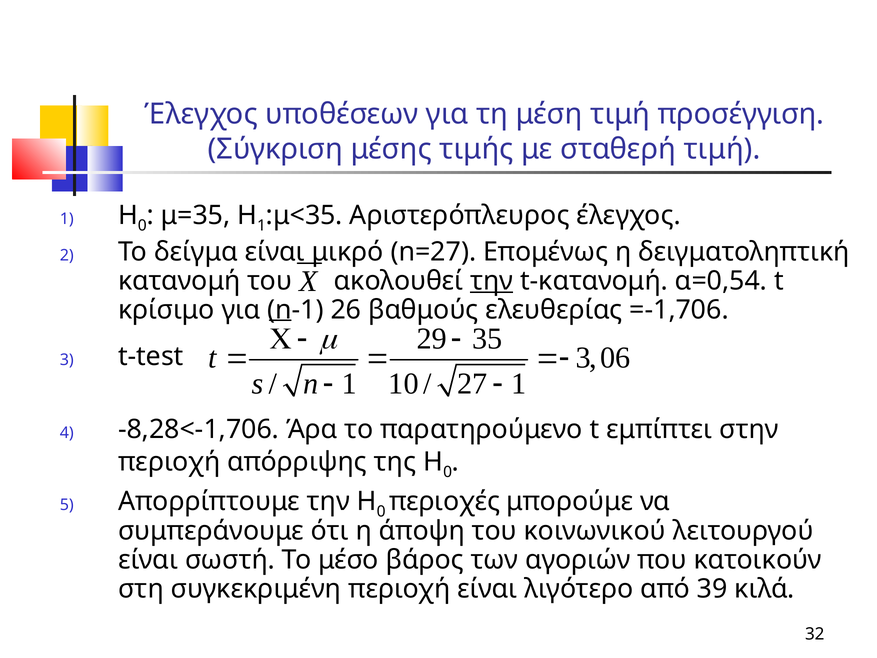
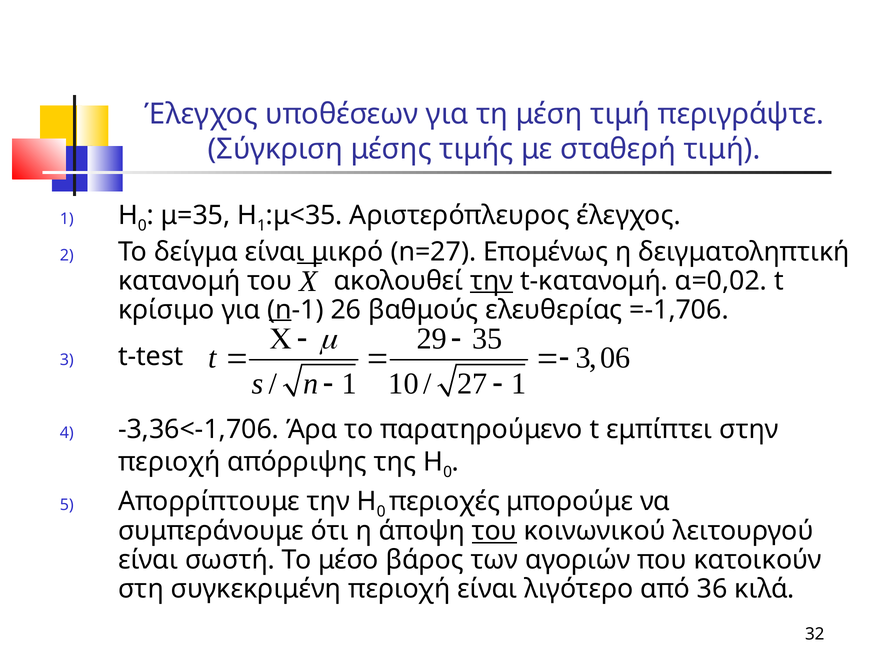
προσέγγιση: προσέγγιση -> περιγράψτε (741, 114)
α=0,54: α=0,54 -> α=0,02 (721, 281)
-8,28<-1,706: -8,28<-1,706 -> -3,36<-1,706 (199, 429)
του underline: none -> present (494, 531)
39: 39 -> 36 (712, 589)
